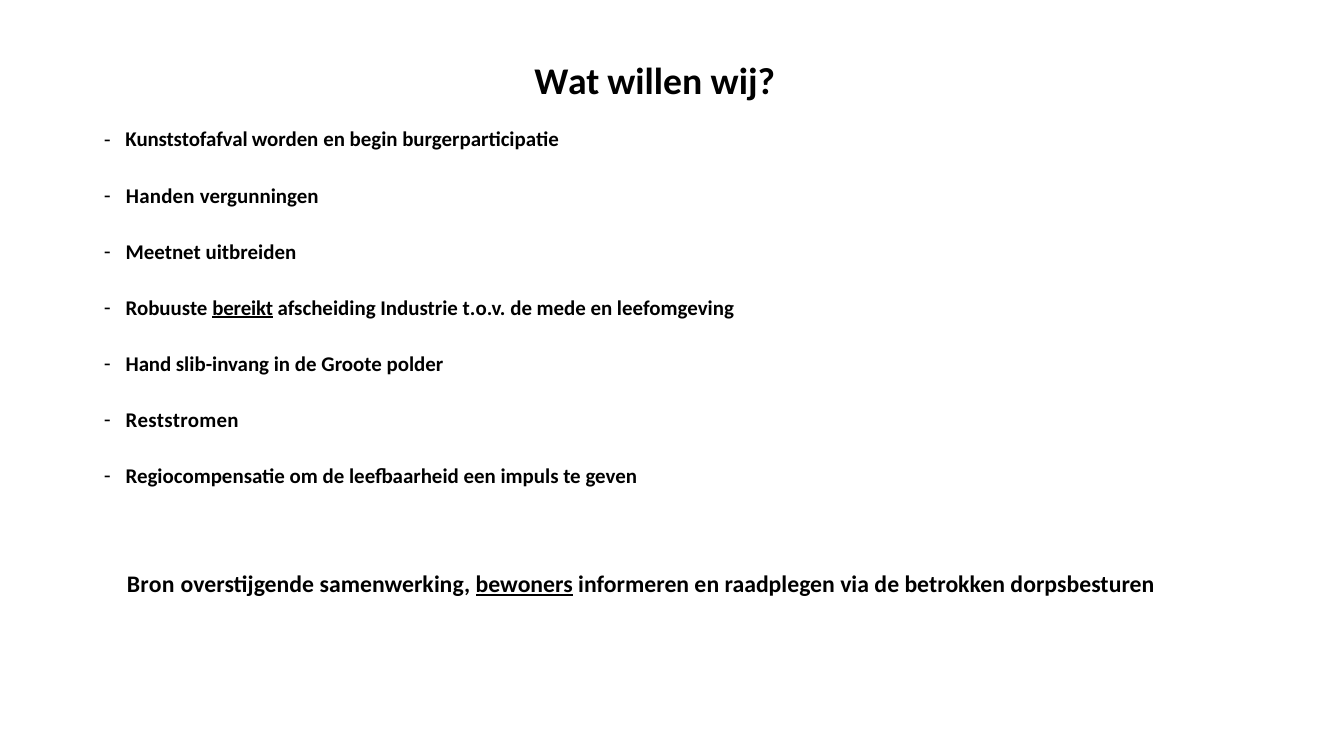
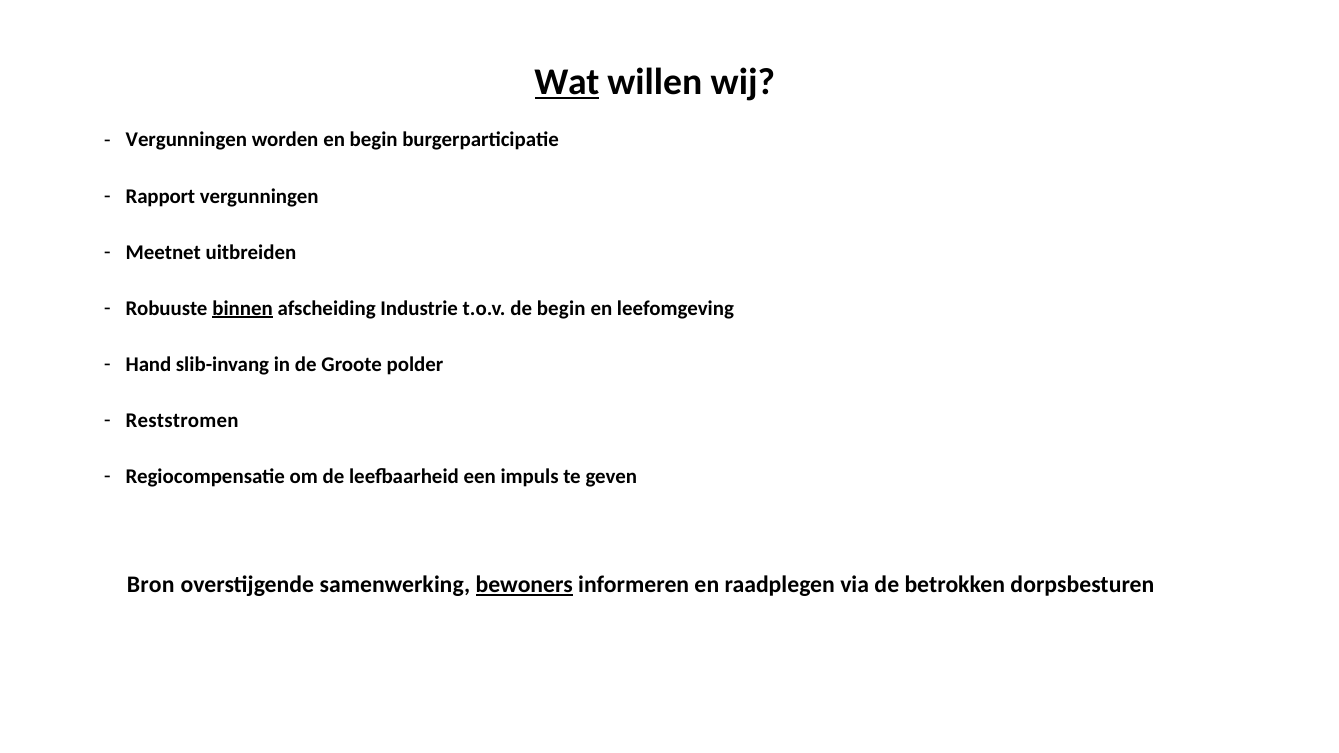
Wat underline: none -> present (567, 82)
Kunststofafval: Kunststofafval -> Vergunningen (186, 140)
Handen: Handen -> Rapport (160, 196)
bereikt: bereikt -> binnen (243, 308)
de mede: mede -> begin (561, 308)
